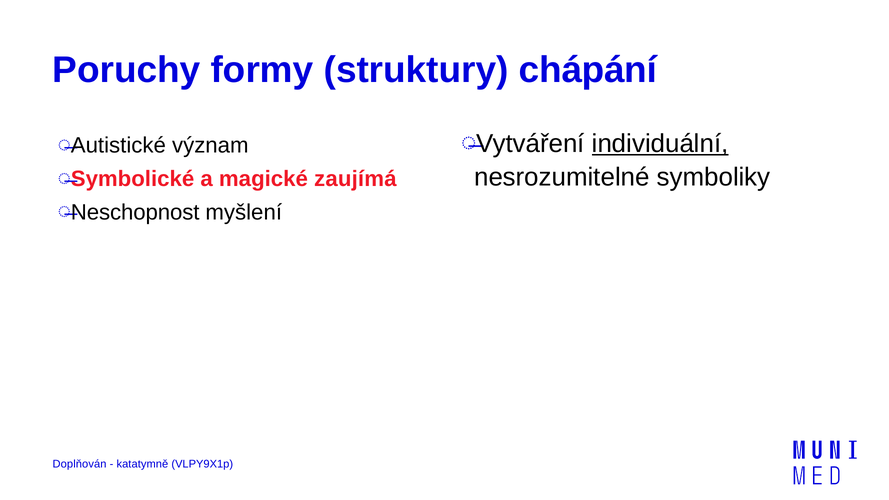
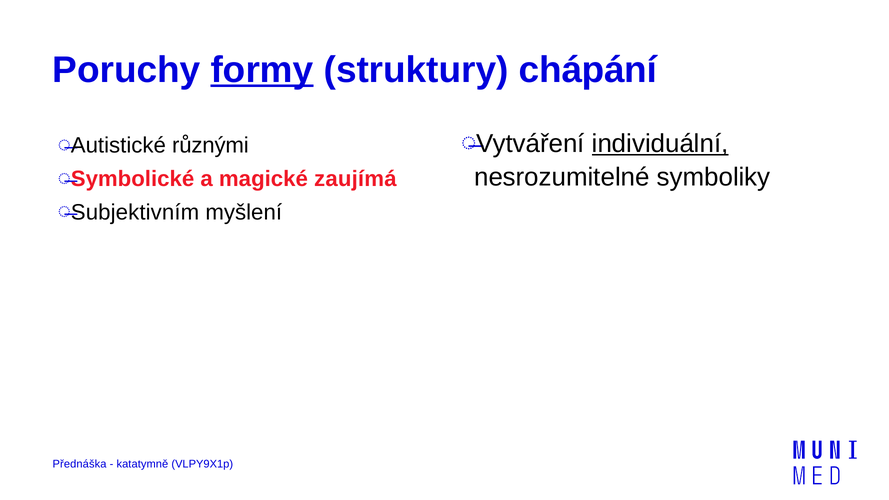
formy underline: none -> present (262, 70)
význam: význam -> různými (210, 146)
Neschopnost: Neschopnost -> Subjektivním (135, 212)
Doplňován: Doplňován -> Přednáška (80, 464)
